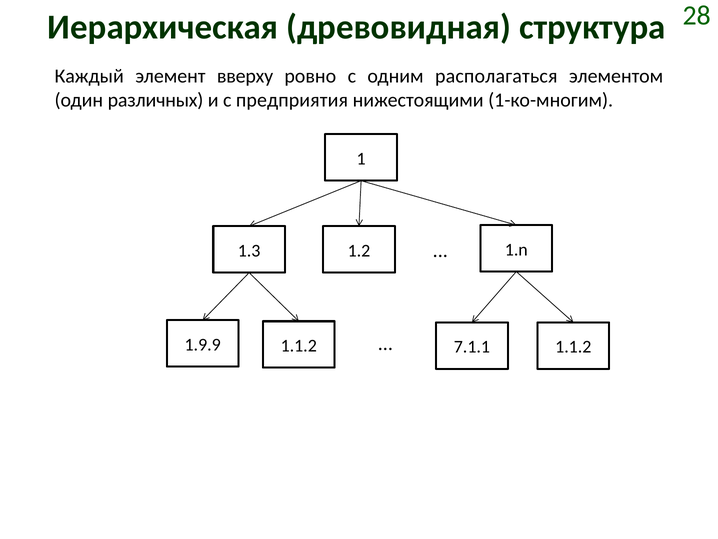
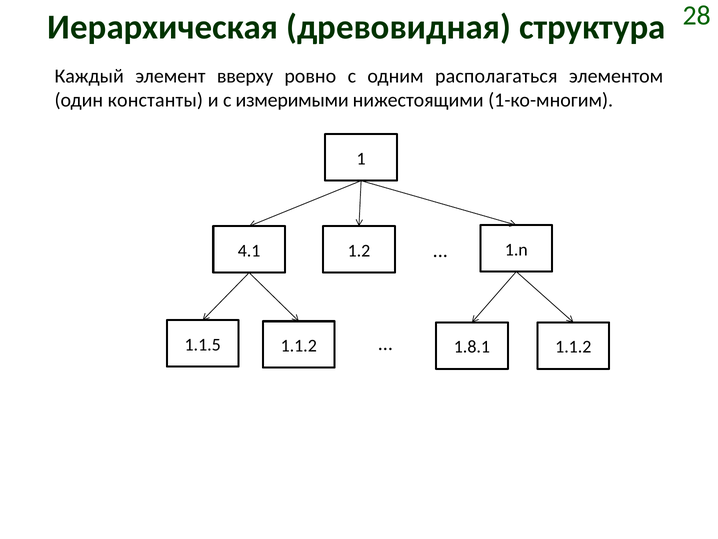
различных: различных -> константы (155, 100)
предприятия: предприятия -> измеримыми (292, 100)
1.3: 1.3 -> 4.1 (249, 250)
1.9.9: 1.9.9 -> 1.1.5 (203, 344)
7.1.1: 7.1.1 -> 1.8.1 (472, 347)
